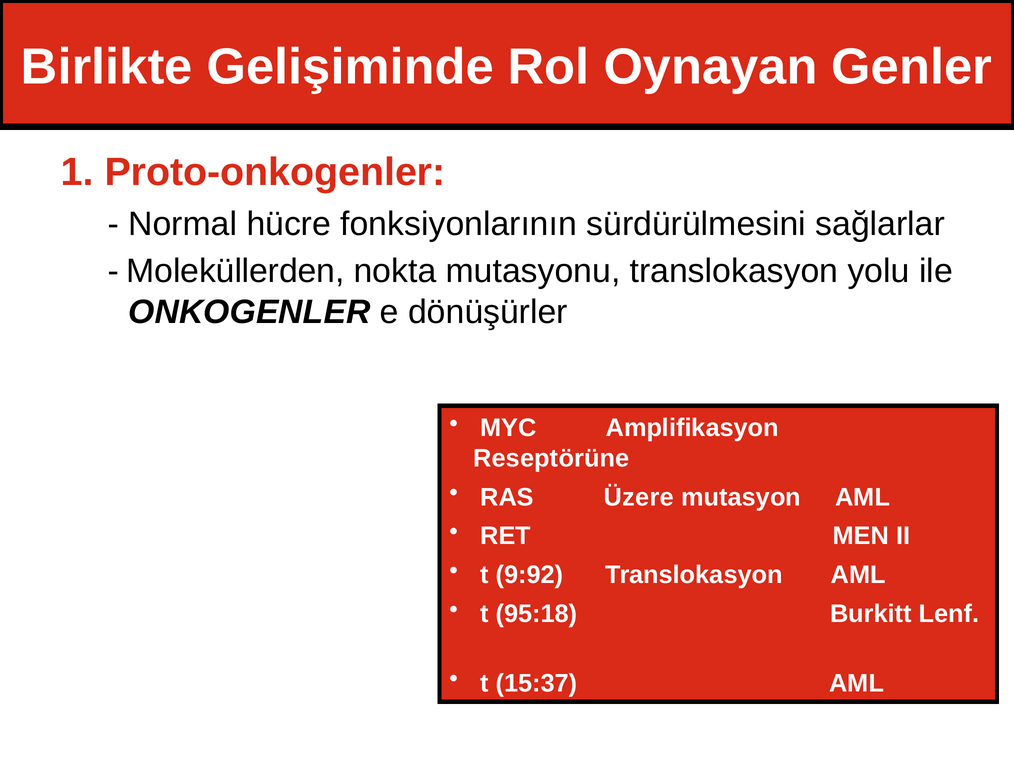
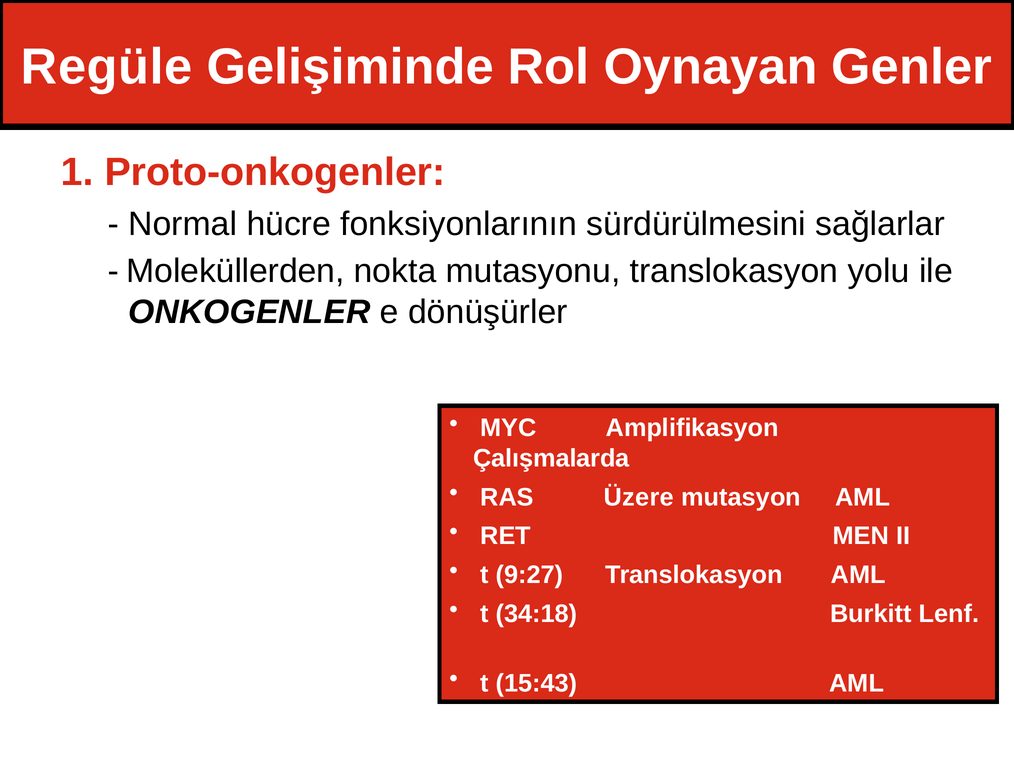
Birlikte: Birlikte -> Regüle (107, 67)
Reseptörüne: Reseptörüne -> Çalışmalarda (551, 458)
9:92: 9:92 -> 9:27 (529, 575)
95:18: 95:18 -> 34:18 (536, 613)
15:37: 15:37 -> 15:43 (536, 683)
